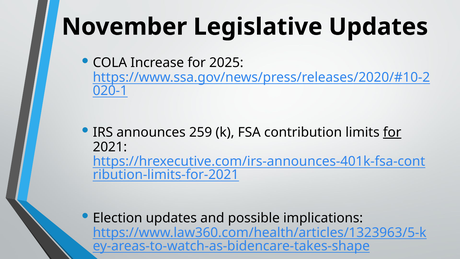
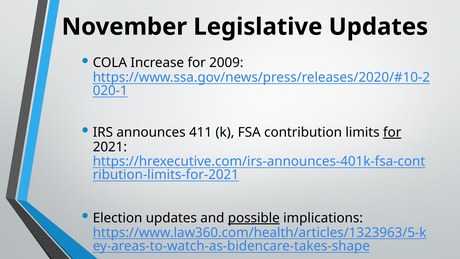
2025: 2025 -> 2009 (226, 63)
259: 259 -> 411 (201, 132)
possible underline: none -> present (254, 218)
